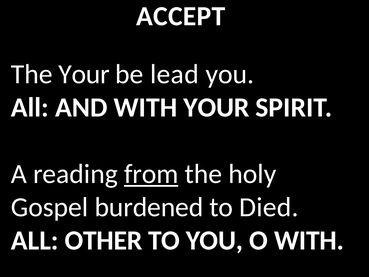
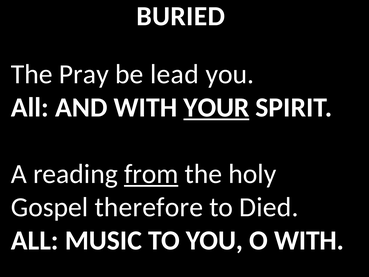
ACCEPT: ACCEPT -> BURIED (181, 16)
The Your: Your -> Pray (84, 74)
YOUR underline: none -> present (216, 107)
burdened: burdened -> therefore (149, 207)
OTHER: OTHER -> MUSIC (103, 240)
